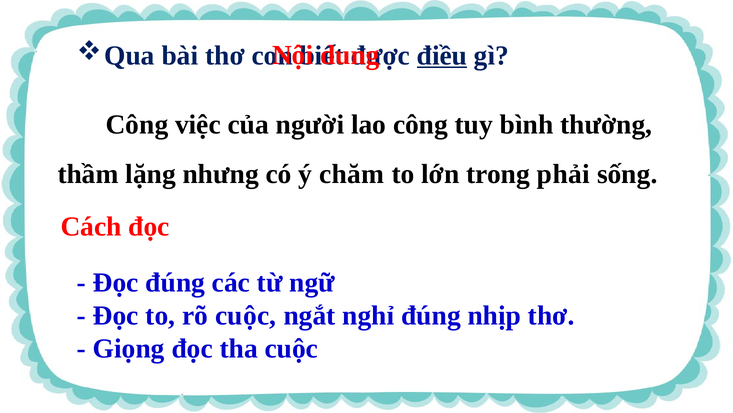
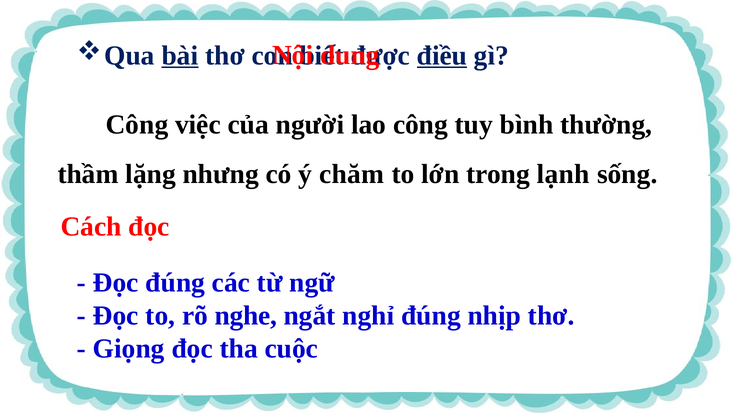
bài underline: none -> present (180, 55)
phải: phải -> lạnh (563, 174)
rõ cuộc: cuộc -> nghe (246, 315)
